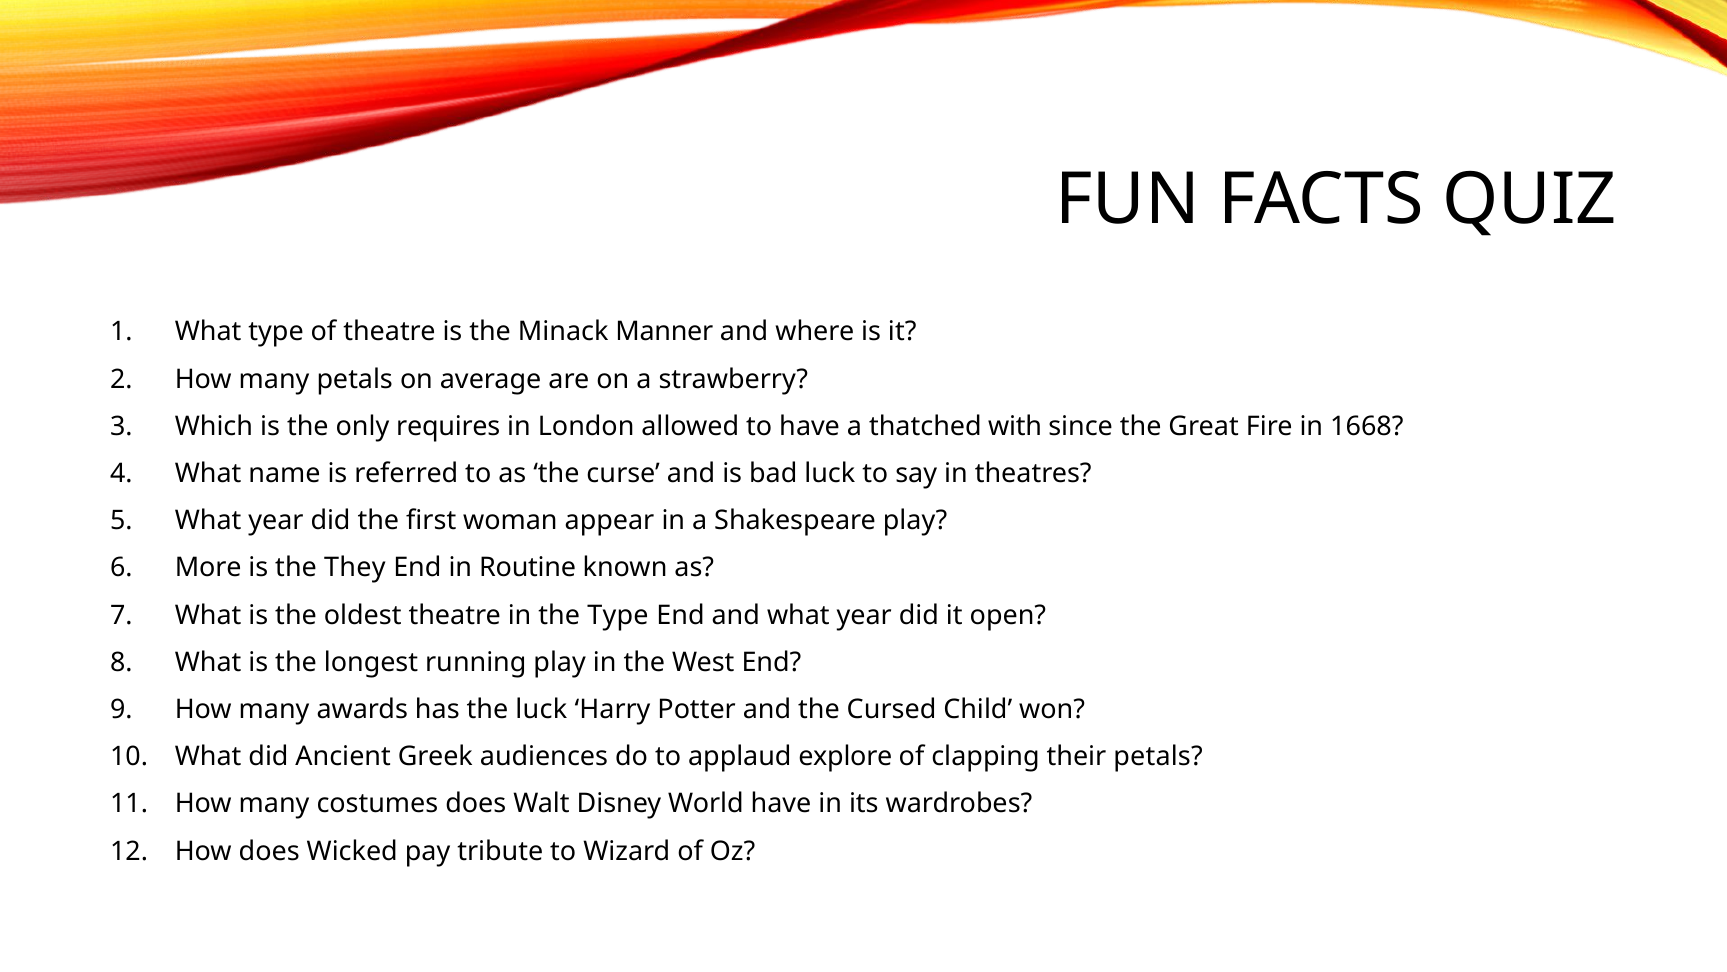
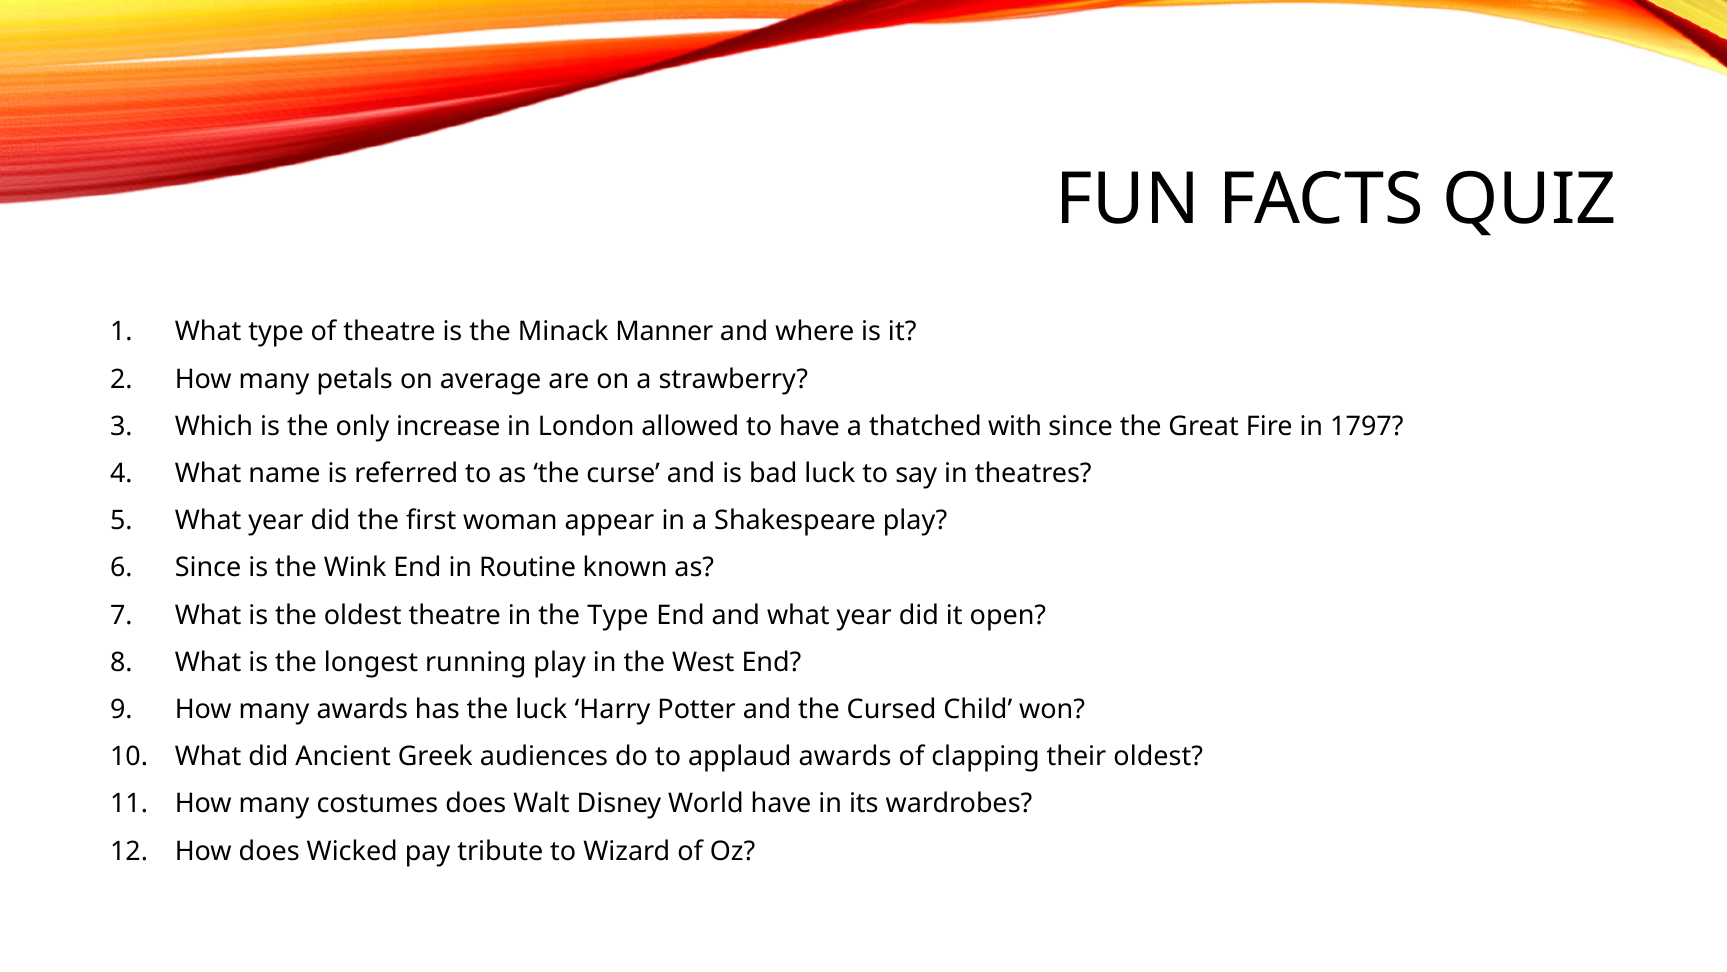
requires: requires -> increase (448, 426)
1668: 1668 -> 1797 (1367, 426)
More: More -> Since (208, 568)
They: They -> Wink (355, 568)
applaud explore: explore -> awards (845, 756)
their petals: petals -> oldest (1158, 756)
